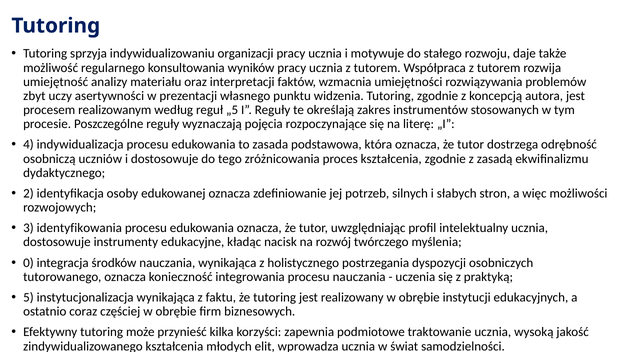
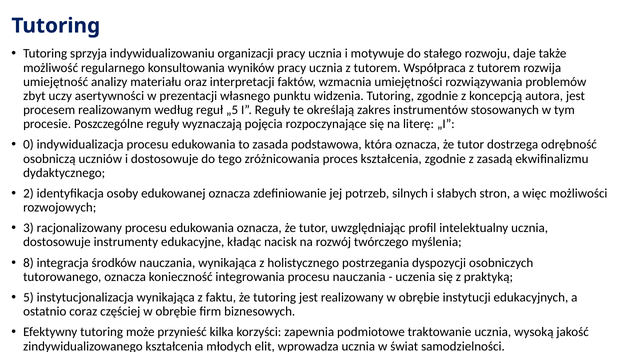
4: 4 -> 0 (28, 144)
identyfikowania: identyfikowania -> racjonalizowany (79, 228)
0: 0 -> 8 (28, 262)
